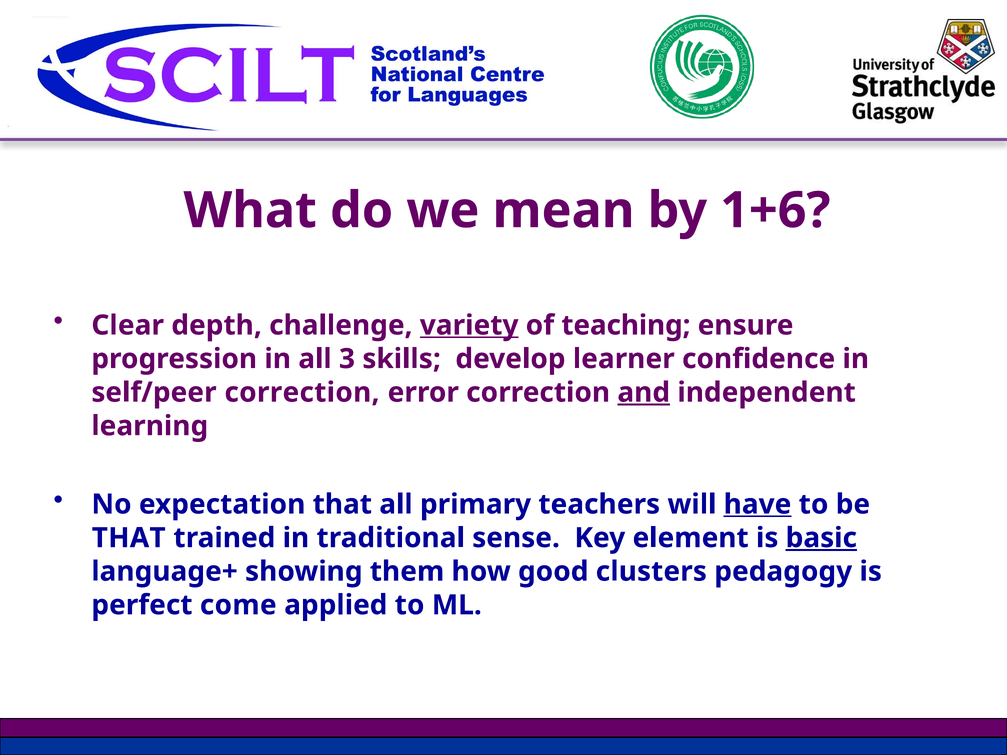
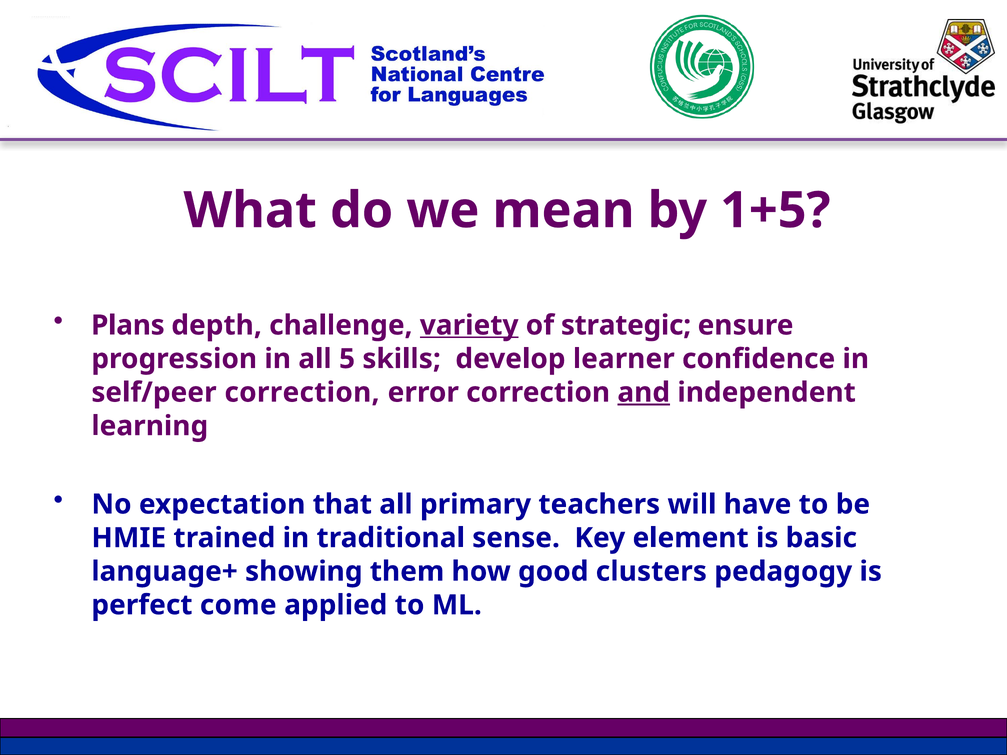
1+6: 1+6 -> 1+5 (775, 211)
Clear: Clear -> Plans (128, 325)
teaching: teaching -> strategic (626, 325)
3: 3 -> 5 (347, 359)
have underline: present -> none (757, 504)
THAT: THAT -> HMIE (129, 538)
basic underline: present -> none (821, 538)
